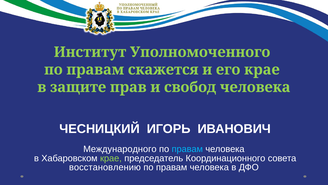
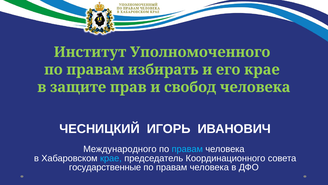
скажется: скажется -> избирать (163, 69)
крае colour: light green -> light blue (111, 158)
восстановлению: восстановлению -> государственные (105, 167)
